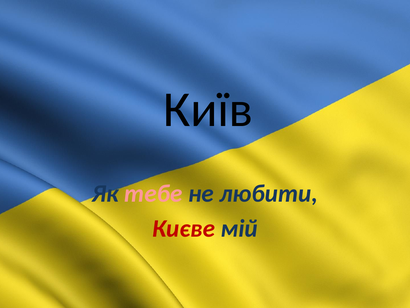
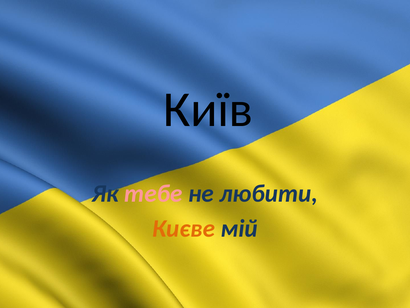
Києве colour: red -> orange (184, 228)
